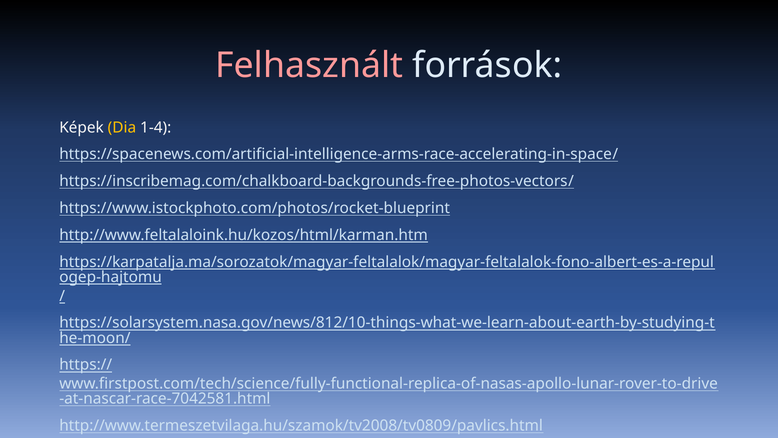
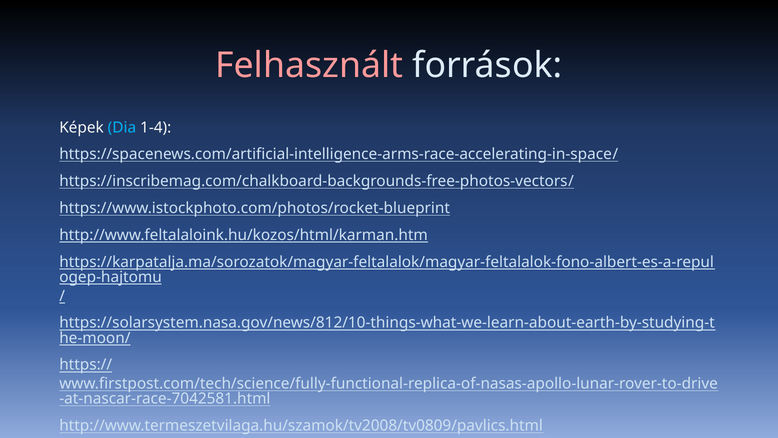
Dia colour: yellow -> light blue (122, 128)
